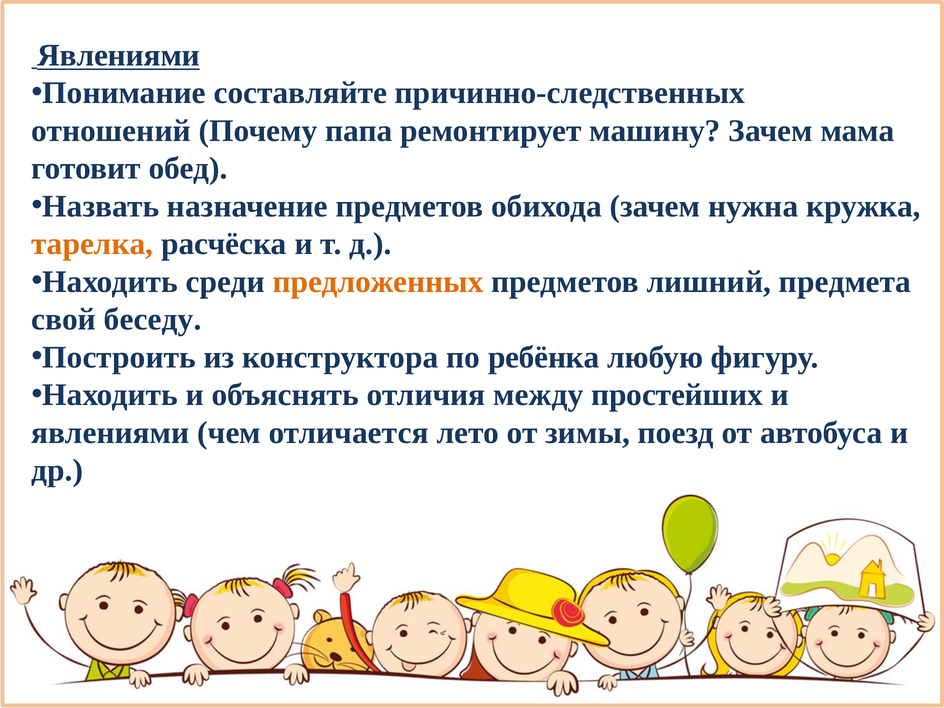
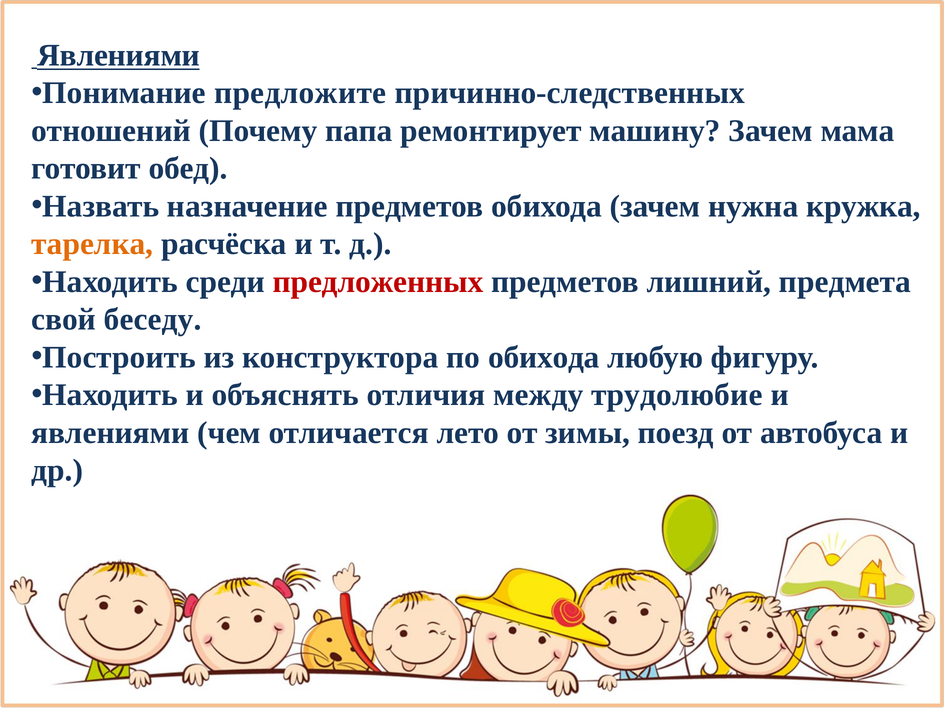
составляйте: составляйте -> предложите (300, 93)
предложенных colour: orange -> red (378, 282)
по ребёнка: ребёнка -> обихода (544, 357)
простейших: простейших -> трудолюбие (677, 395)
